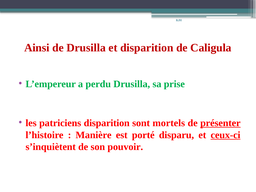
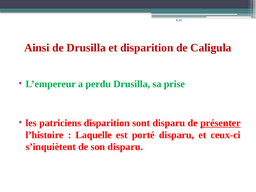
sont mortels: mortels -> disparu (169, 123)
Manière: Manière -> Laquelle (94, 135)
ceux-ci underline: present -> none (226, 135)
son pouvoir: pouvoir -> disparu (125, 147)
